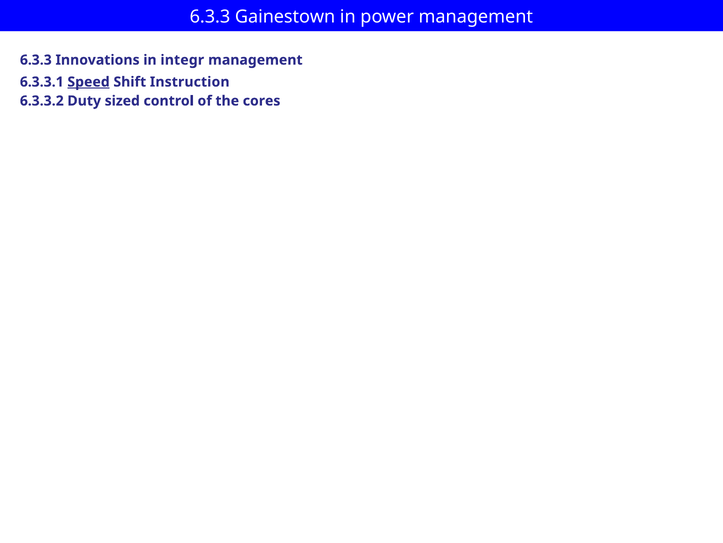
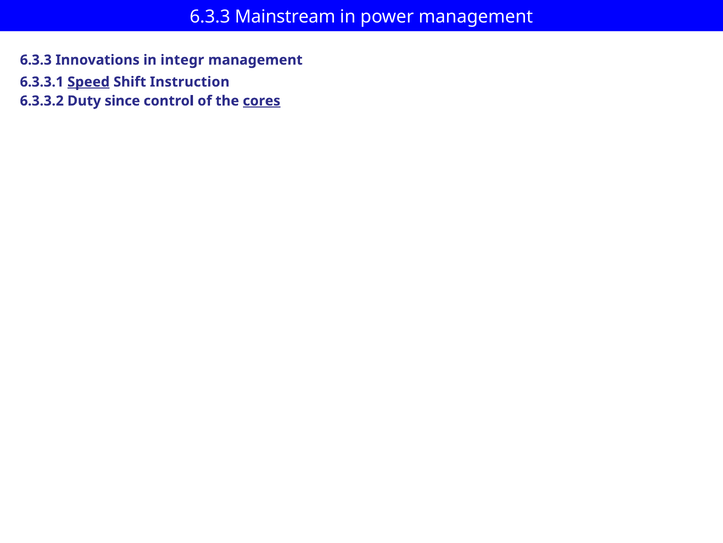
Gainestown: Gainestown -> Mainstream (285, 17)
sized: sized -> since (122, 101)
cores underline: none -> present (262, 101)
